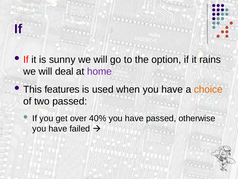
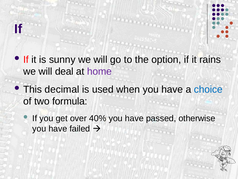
features: features -> decimal (62, 89)
choice colour: orange -> blue (208, 89)
two passed: passed -> formula (70, 101)
